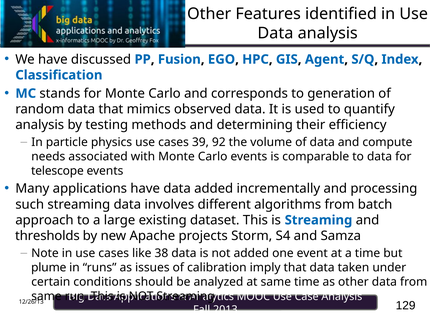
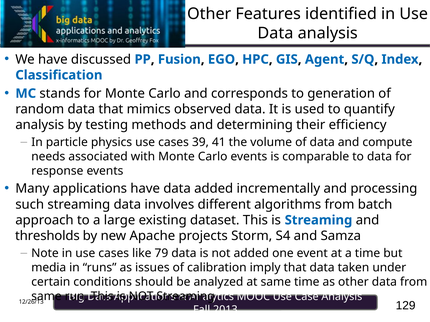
92: 92 -> 41 (219, 142)
telescope: telescope -> response (57, 171)
38: 38 -> 79 (161, 254)
plume: plume -> media (49, 268)
